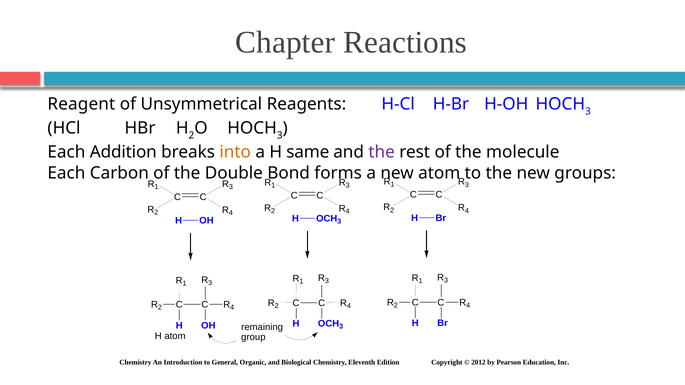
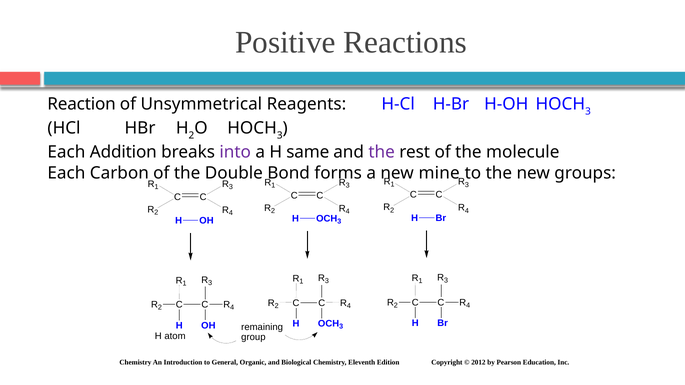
Chapter: Chapter -> Positive (285, 42)
Reagent: Reagent -> Reaction (82, 104)
into colour: orange -> purple (235, 152)
atom: atom -> mine (439, 173)
